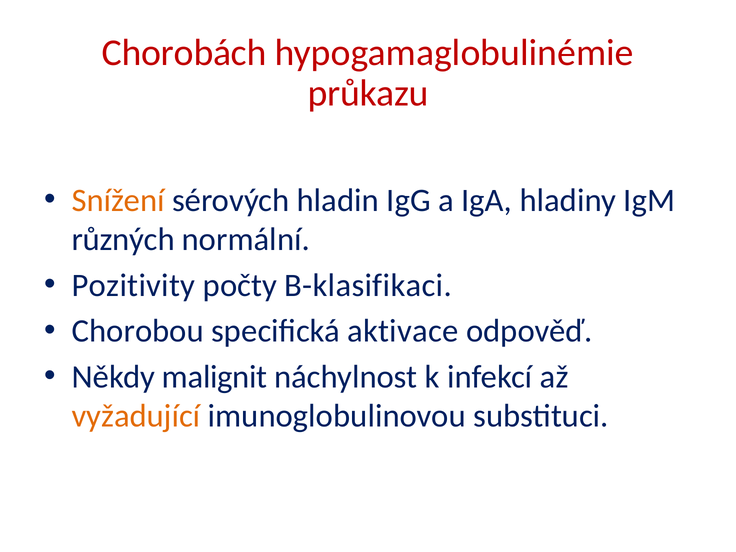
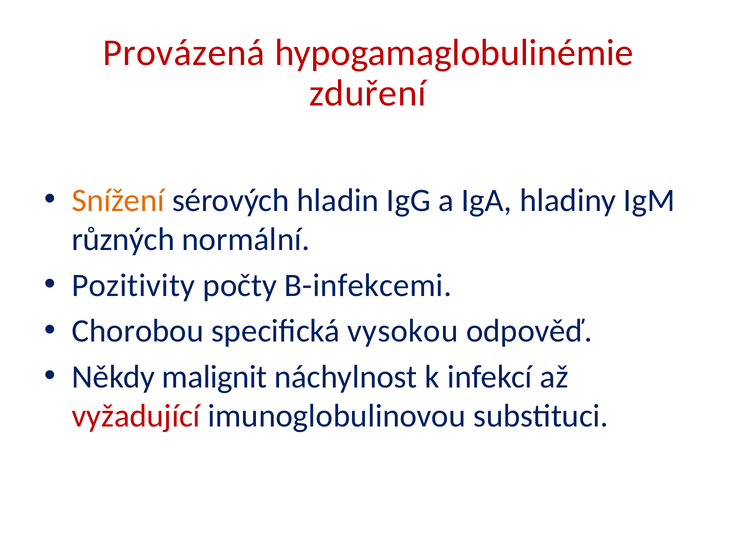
Chorobách: Chorobách -> Provázená (184, 53)
průkazu: průkazu -> zduření (368, 93)
B-klasifikaci: B-klasifikaci -> B-infekcemi (368, 285)
aktivace: aktivace -> vysokou (403, 331)
vyžadující colour: orange -> red (136, 416)
